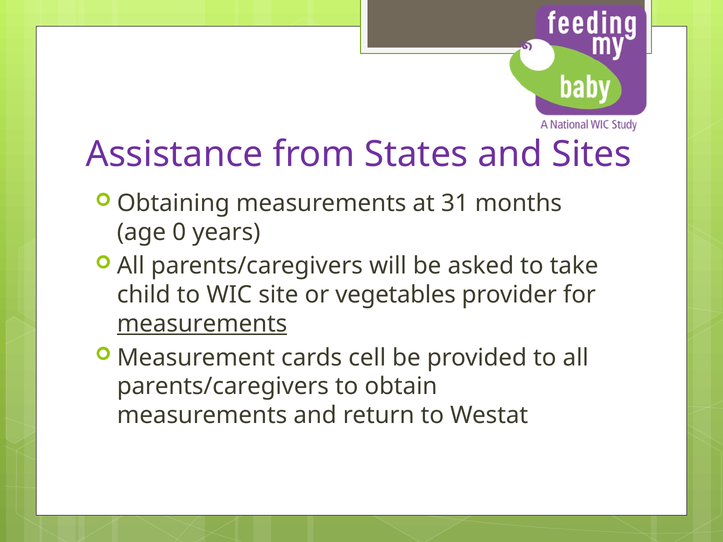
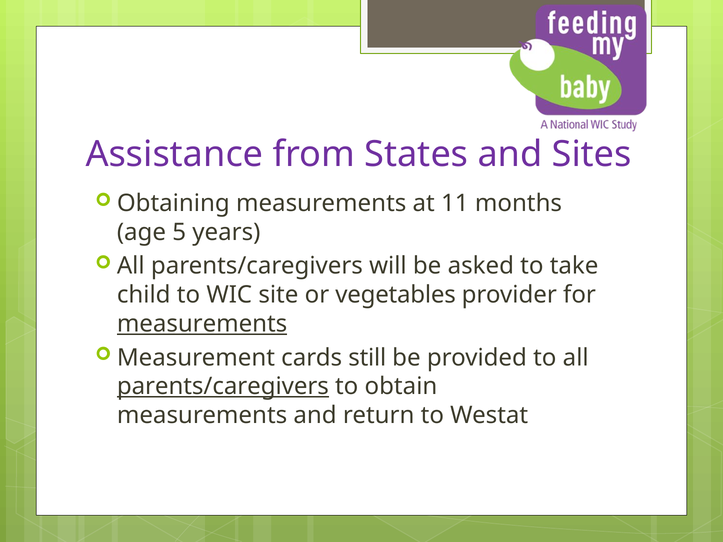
31: 31 -> 11 (455, 204)
0: 0 -> 5 (179, 232)
cell: cell -> still (367, 358)
parents/caregivers underline: none -> present (223, 387)
